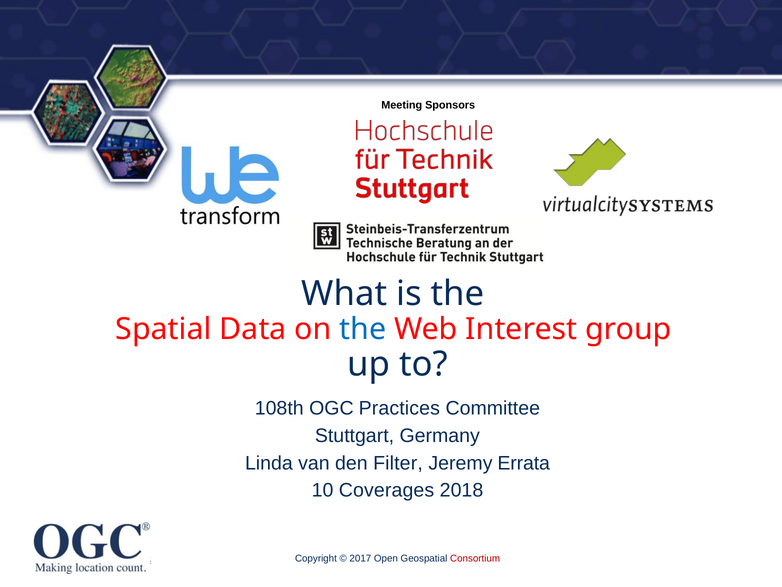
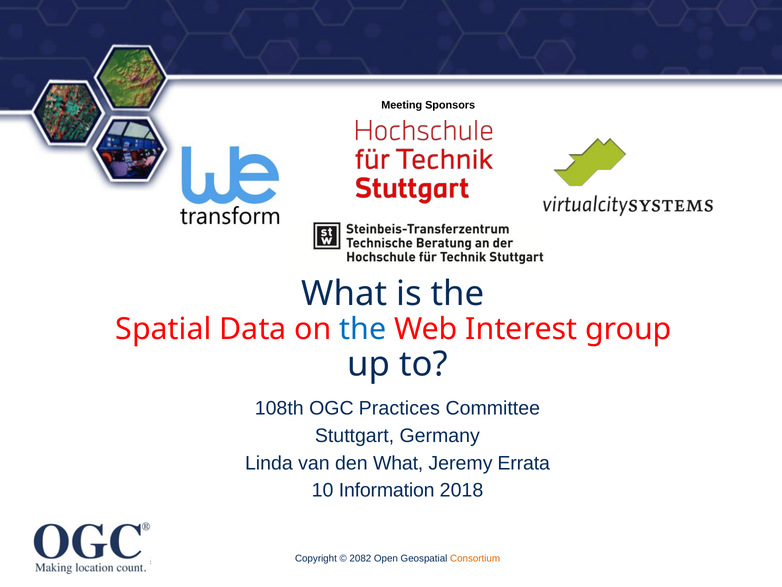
den Filter: Filter -> What (398, 463)
Coverages: Coverages -> Information (387, 490)
2017: 2017 -> 2082 (360, 558)
Consortium colour: red -> orange (475, 558)
